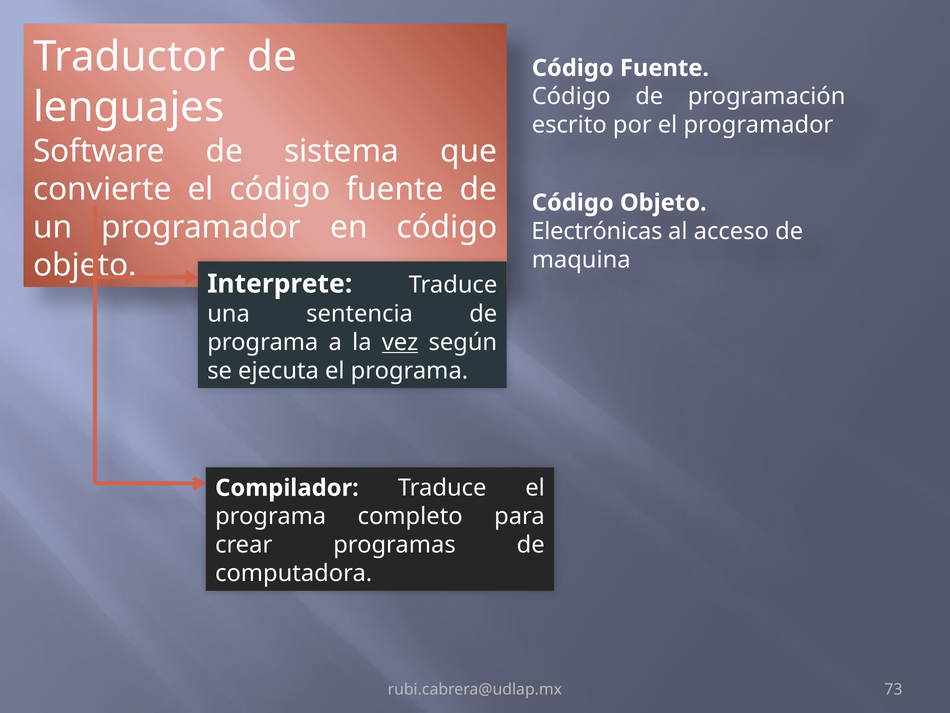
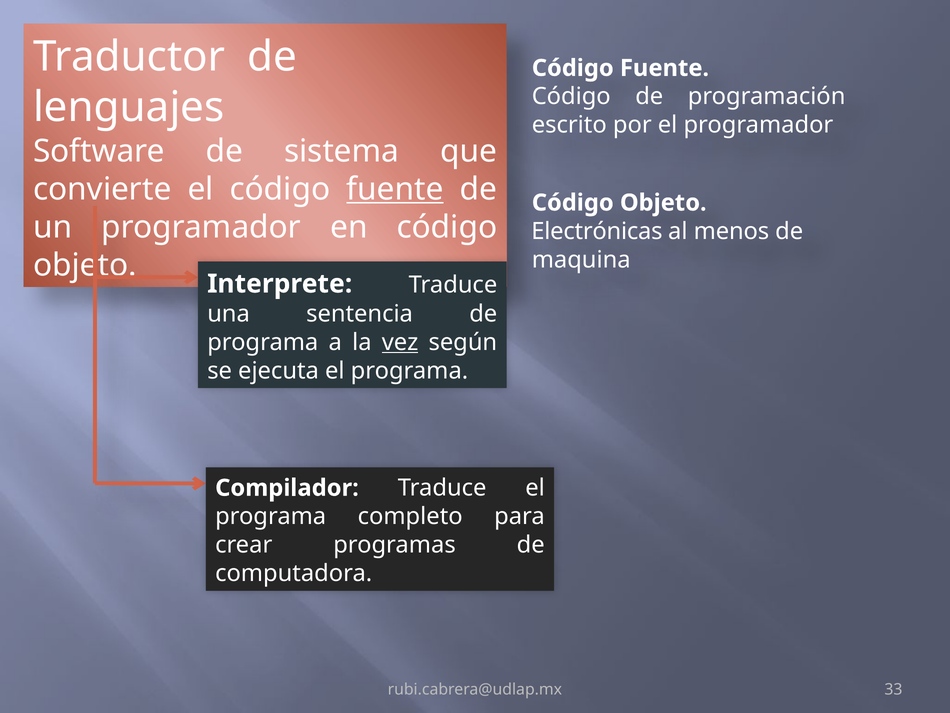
fuente underline: none -> present (395, 189)
acceso: acceso -> menos (731, 231)
73: 73 -> 33 (893, 689)
